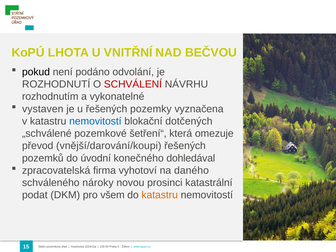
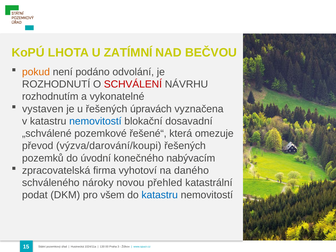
VNITŘNÍ: VNITŘNÍ -> ZATÍMNÍ (128, 53)
pokud colour: black -> orange (36, 72)
pozemky: pozemky -> úpravách (151, 109)
dotčených: dotčených -> dosavadní (189, 121)
šetření“: šetření“ -> řešené“ (148, 134)
vnější/darování/koupi: vnější/darování/koupi -> výzva/darování/koupi (109, 146)
dohledával: dohledával -> nabývacím (191, 158)
prosinci: prosinci -> přehled (165, 183)
katastru colour: orange -> blue (160, 195)
